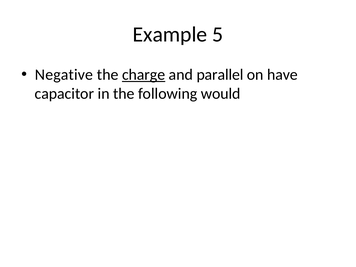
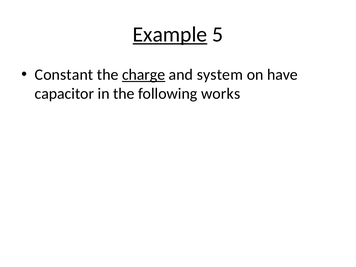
Example underline: none -> present (170, 34)
Negative: Negative -> Constant (64, 75)
parallel: parallel -> system (220, 75)
would: would -> works (221, 94)
